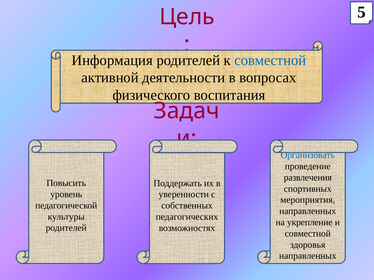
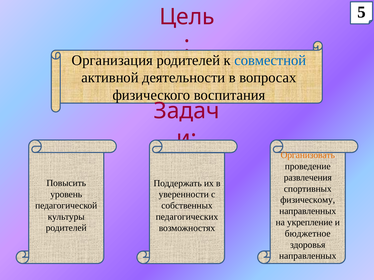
Информация: Информация -> Организация (112, 60)
Организовать colour: blue -> orange (308, 155)
мероприятия: мероприятия -> физическому (308, 200)
совместной: совместной -> бюджетное (308, 234)
